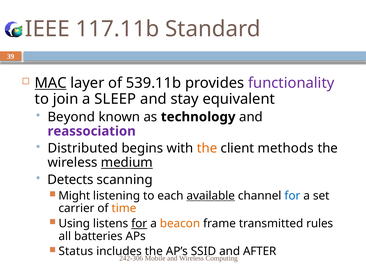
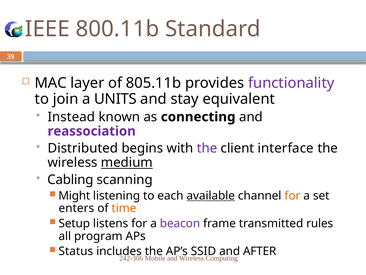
117.11b: 117.11b -> 800.11b (117, 29)
MAC underline: present -> none (51, 83)
539.11b: 539.11b -> 805.11b (154, 83)
SLEEP: SLEEP -> UNITS (115, 99)
Beyond: Beyond -> Instead (71, 117)
technology: technology -> connecting (198, 117)
the colour: orange -> purple (207, 148)
methods: methods -> interface (286, 148)
Detects: Detects -> Cabling (70, 179)
for colour: blue -> orange (292, 195)
carrier: carrier -> enters (76, 208)
Using: Using -> Setup (74, 223)
for underline: present -> none (139, 223)
beacon colour: orange -> purple (180, 223)
batteries: batteries -> program (98, 236)
